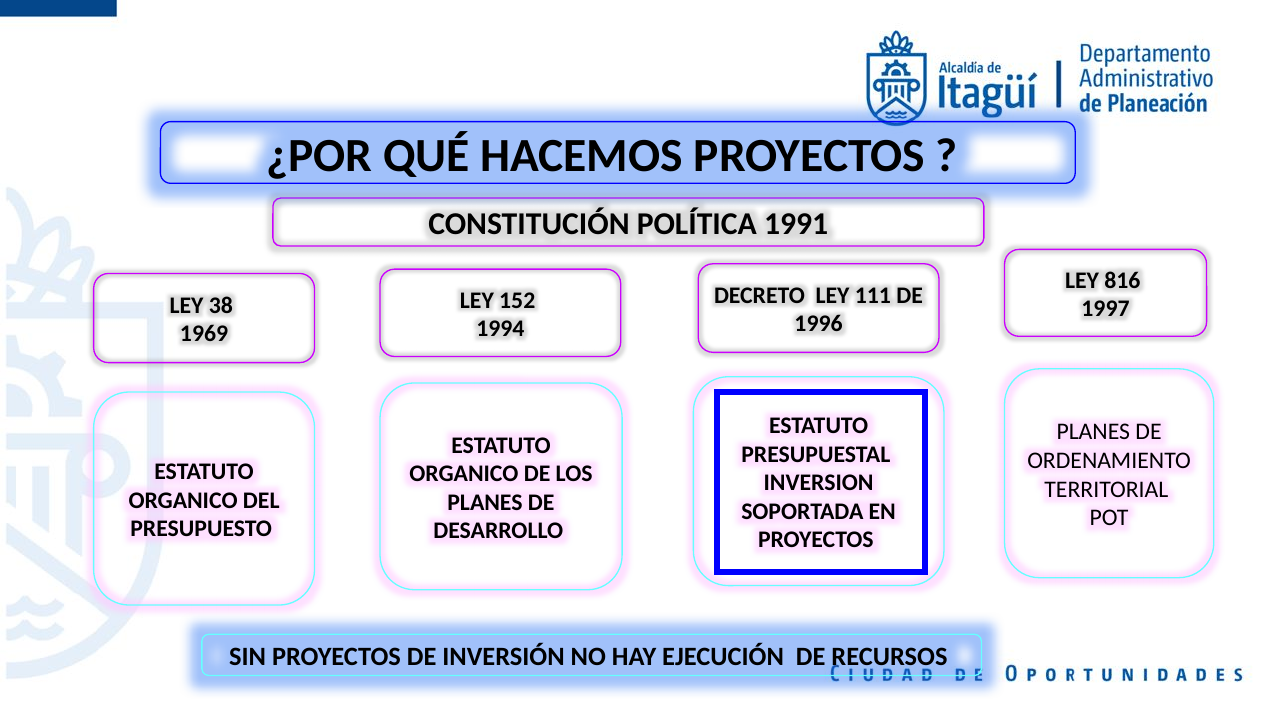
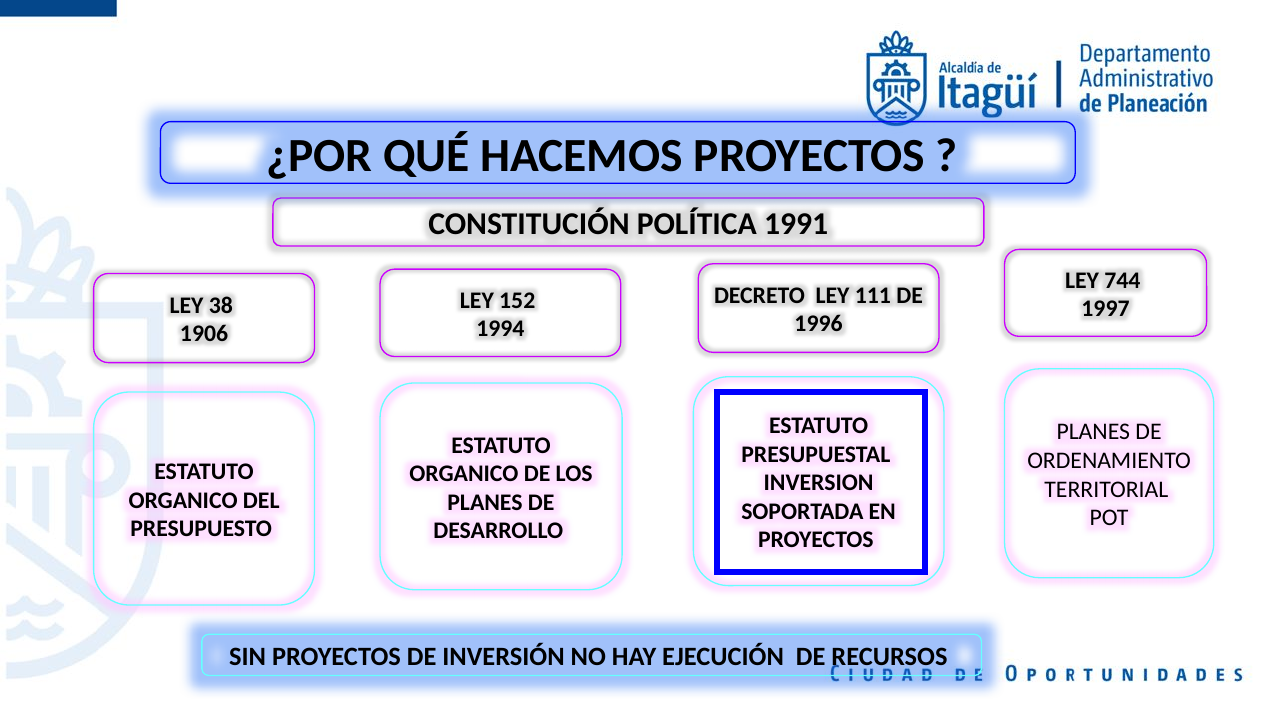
816: 816 -> 744 (1122, 280)
1969: 1969 -> 1906 (204, 334)
